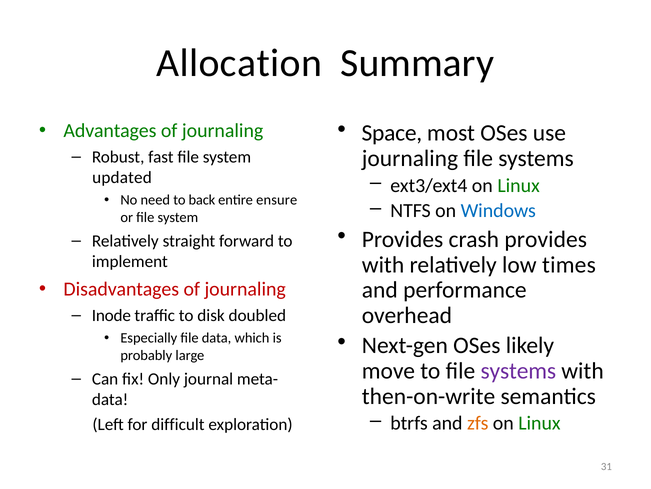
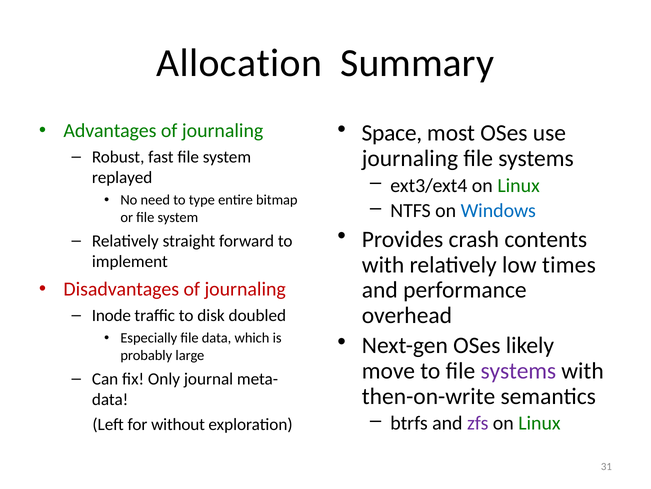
updated: updated -> replayed (122, 177)
back: back -> type (202, 200)
ensure: ensure -> bitmap (277, 200)
crash provides: provides -> contents (546, 239)
zfs colour: orange -> purple (478, 423)
difficult: difficult -> without (178, 424)
